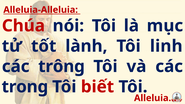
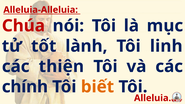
trông: trông -> thiện (61, 66)
trong: trong -> chính (25, 87)
biết colour: red -> orange (97, 87)
